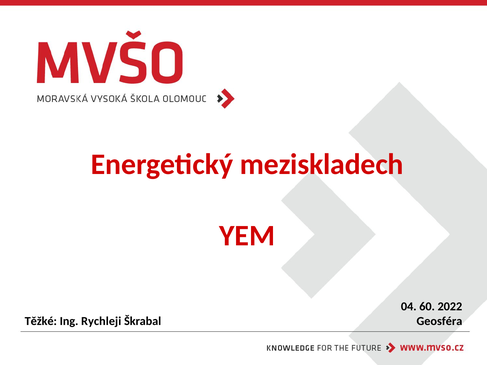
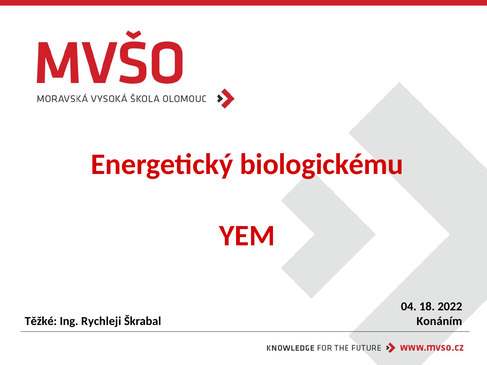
meziskladech: meziskladech -> biologickému (322, 164)
60: 60 -> 18 (427, 307)
Geosféra: Geosféra -> Konáním (439, 321)
